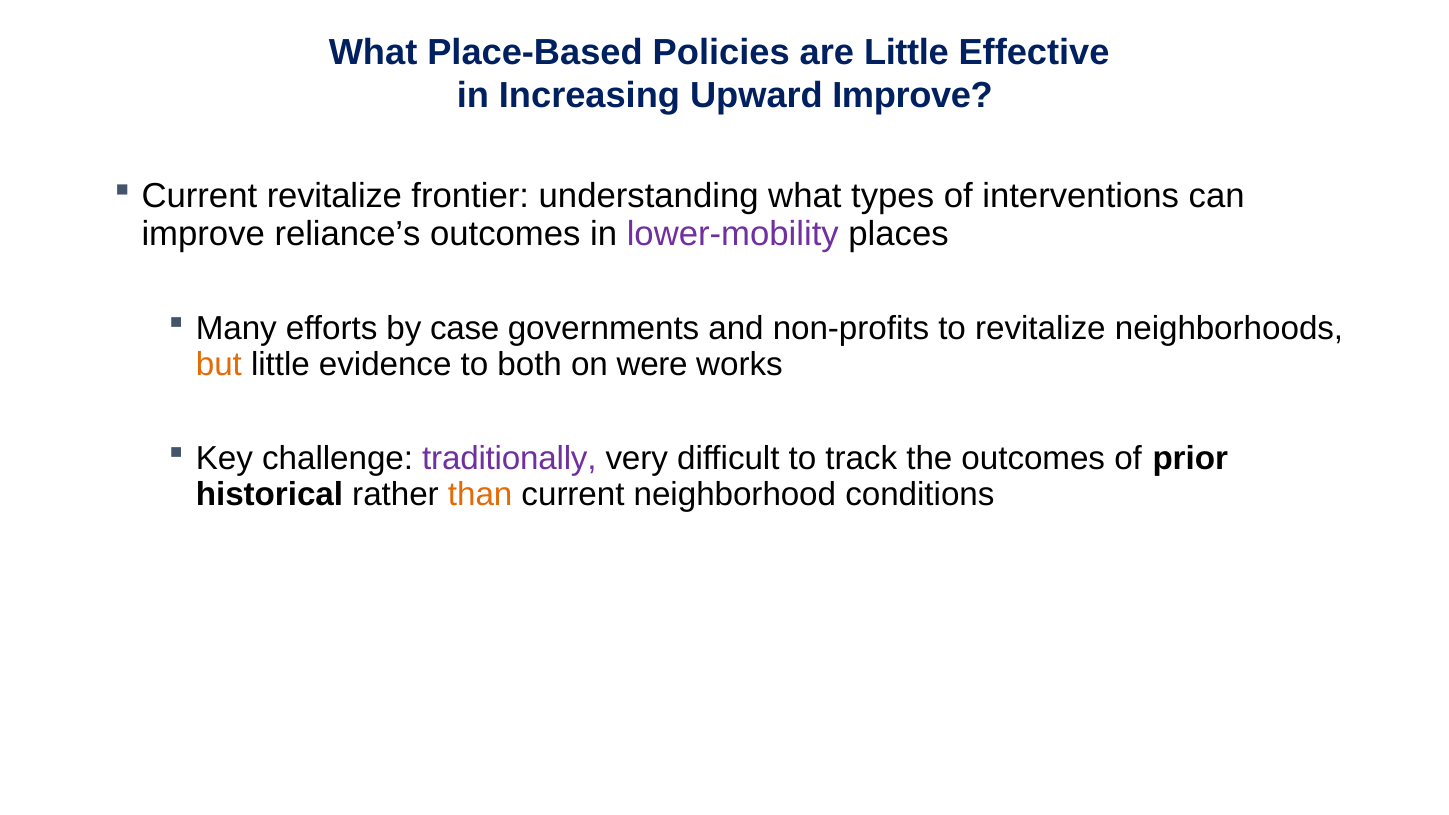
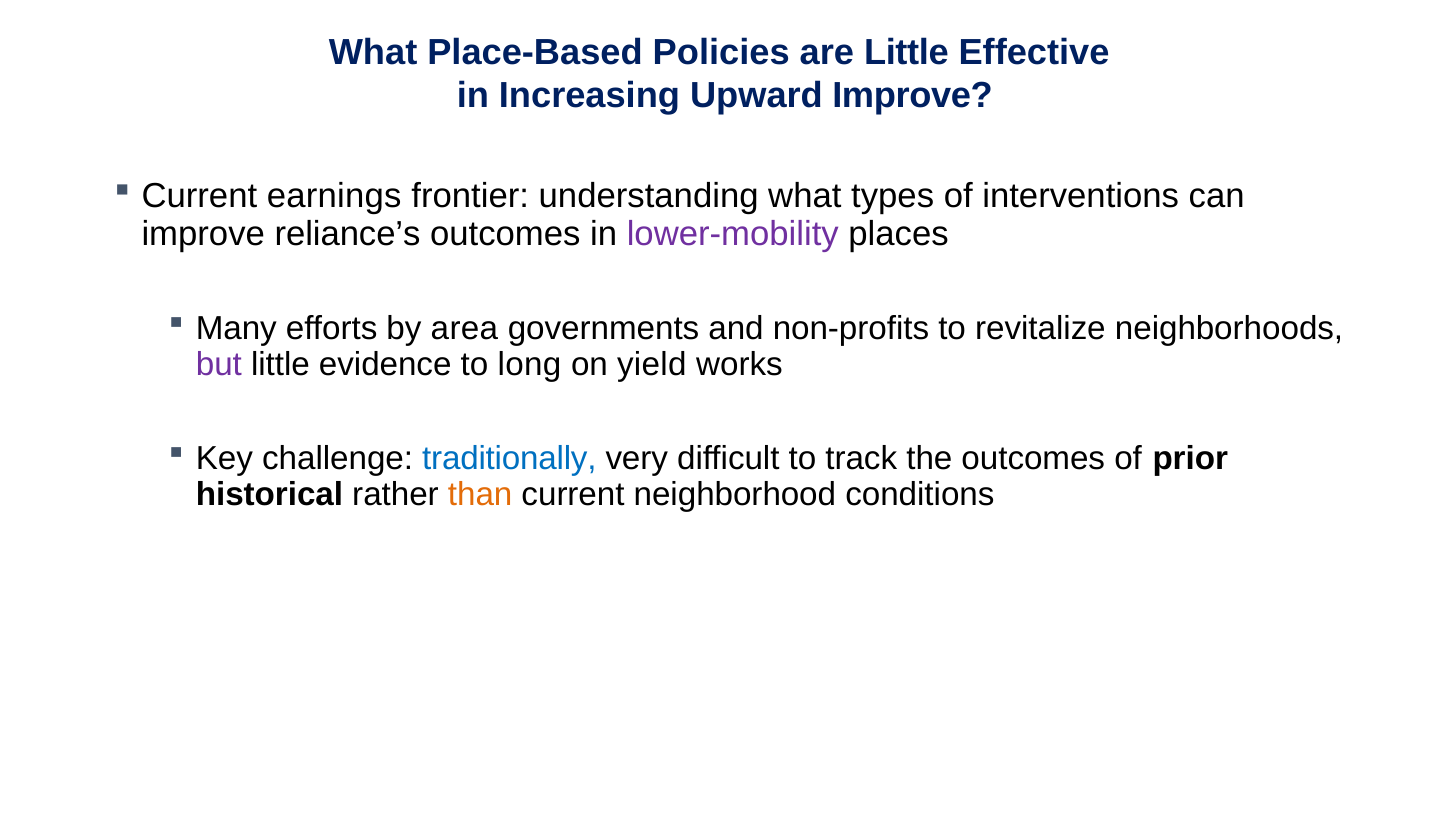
Current revitalize: revitalize -> earnings (334, 196)
case: case -> area (464, 329)
but colour: orange -> purple (219, 365)
both: both -> long (529, 365)
were: were -> yield (652, 365)
traditionally colour: purple -> blue (509, 459)
